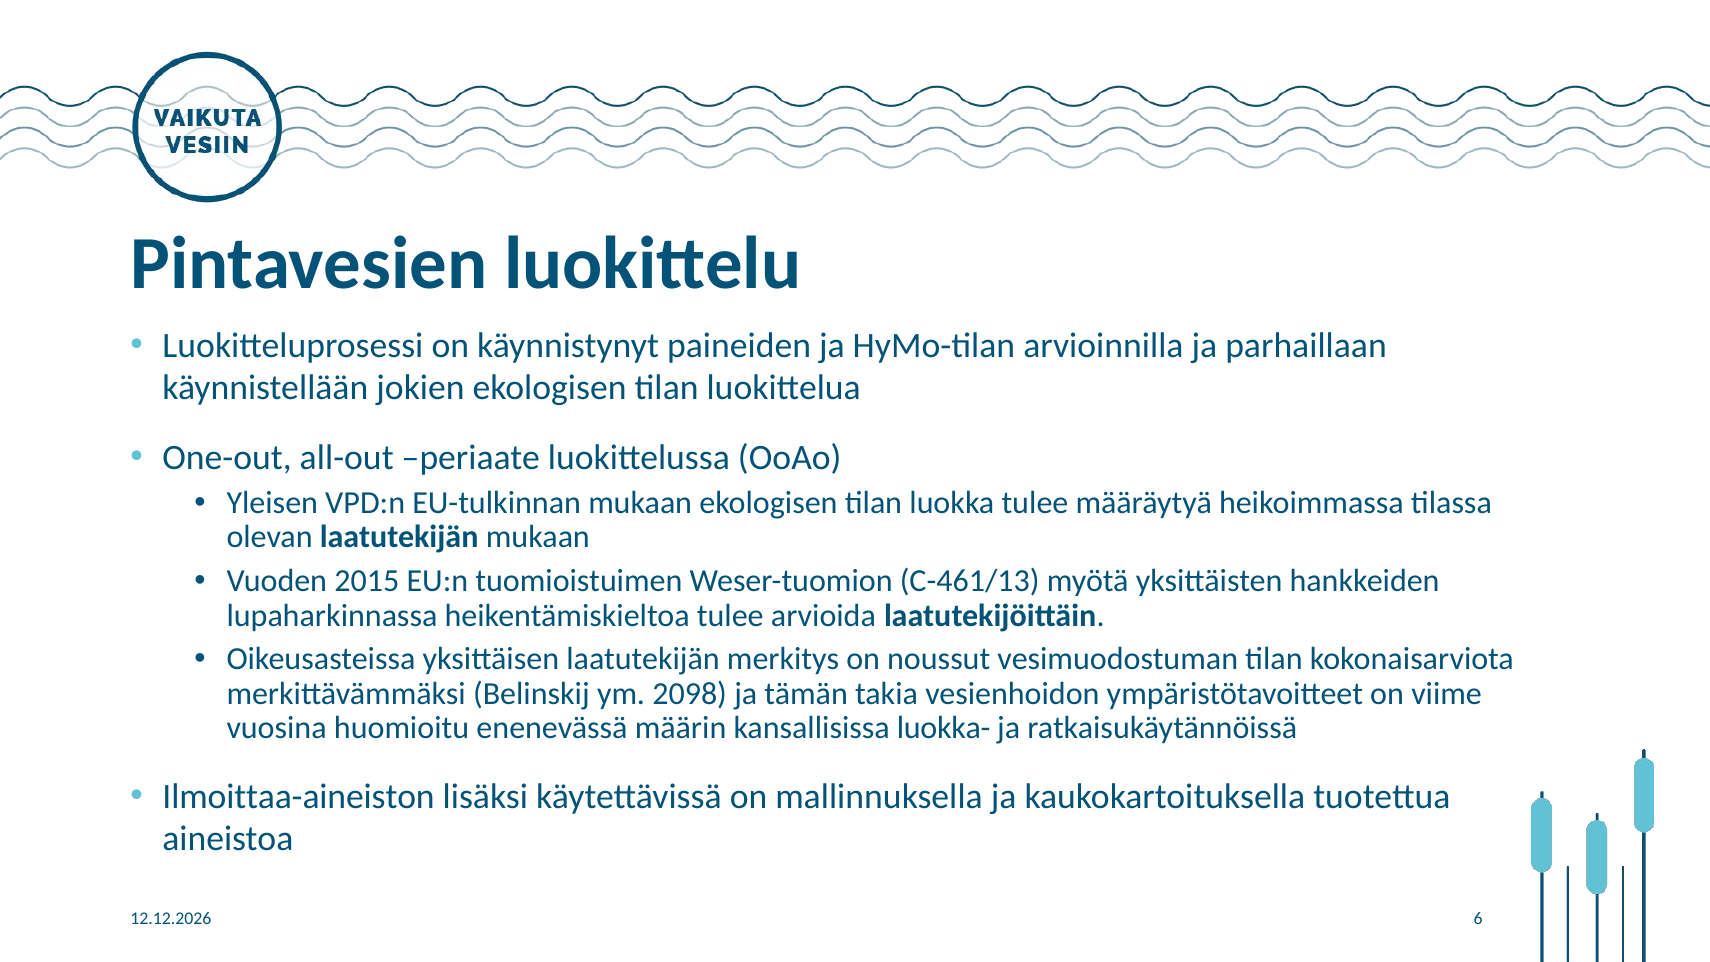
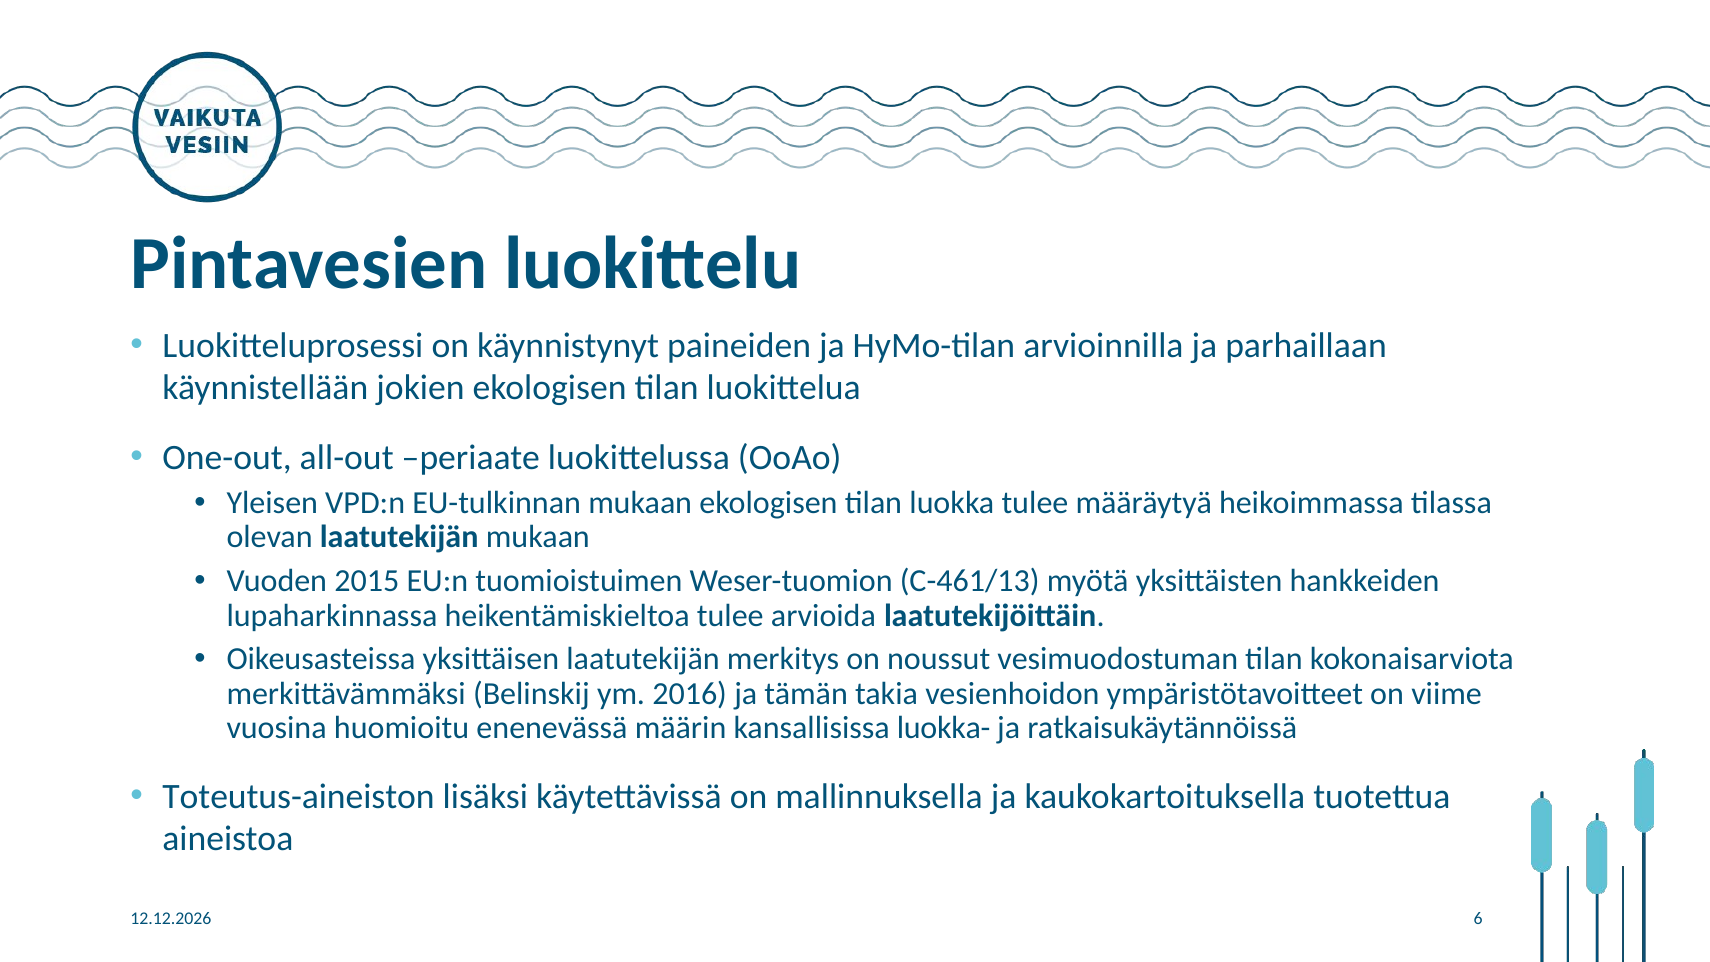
2098: 2098 -> 2016 (690, 694)
Ilmoittaa-aineiston: Ilmoittaa-aineiston -> Toteutus-aineiston (299, 796)
